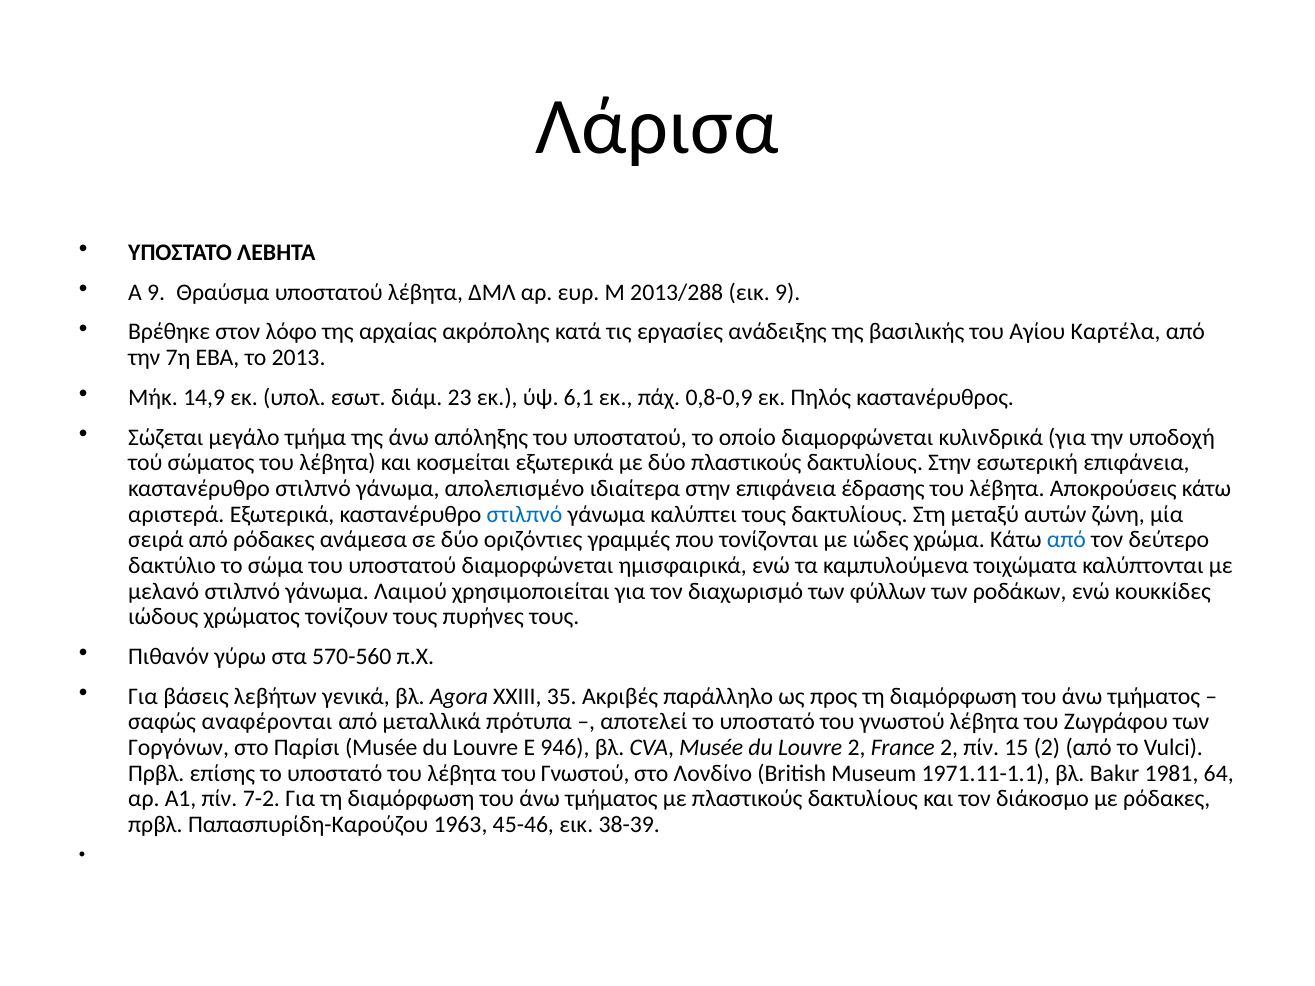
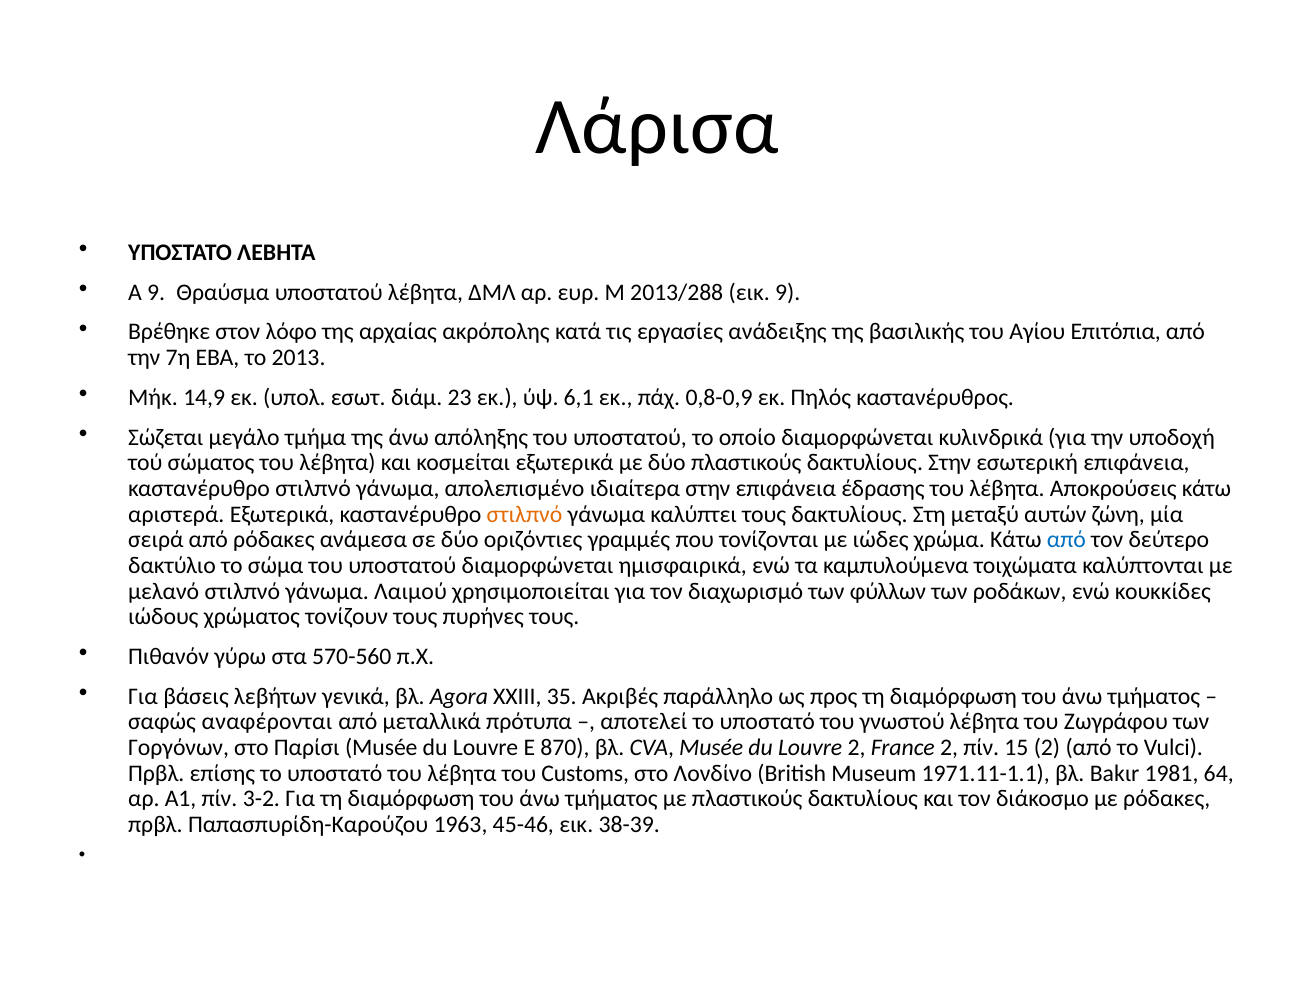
Καρτέλα: Καρτέλα -> Επιτόπια (1116, 332)
στιλπνό colour: blue -> orange (525, 514)
946: 946 -> 870 (565, 748)
λέβητα του Γνωστού: Γνωστού -> Customs (585, 774)
7-2: 7-2 -> 3-2 (261, 799)
